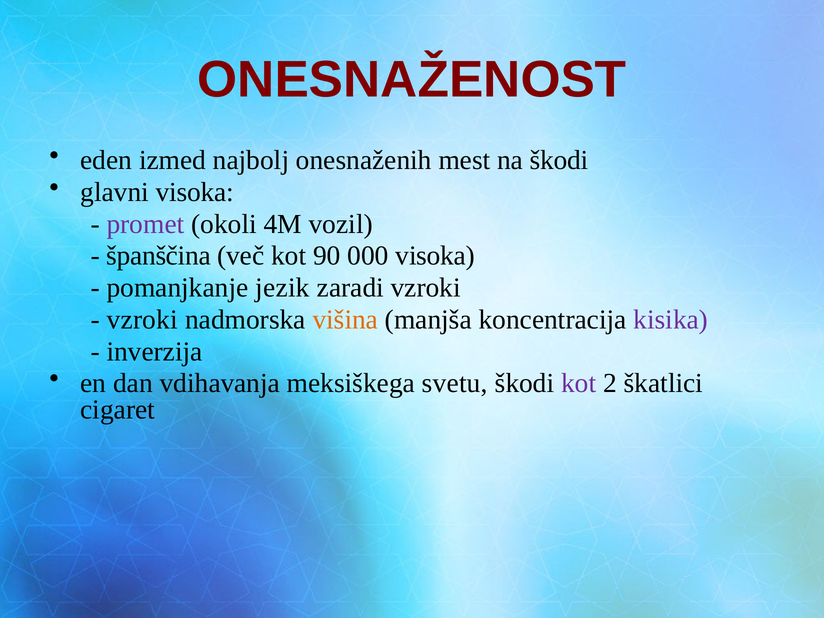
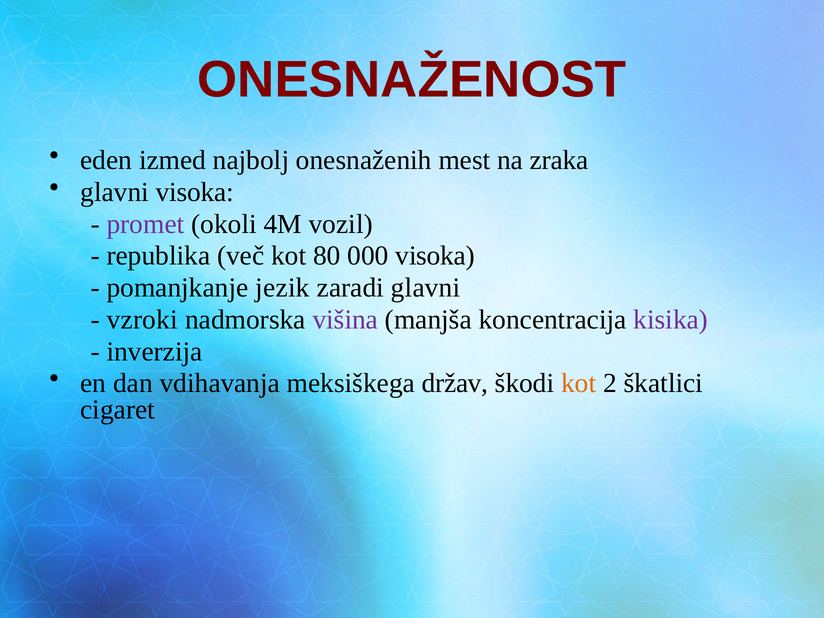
na škodi: škodi -> zraka (559, 160)
španščina: španščina -> republika (158, 256)
90: 90 -> 80 (327, 256)
zaradi vzroki: vzroki -> glavni (426, 288)
višina colour: orange -> purple (345, 320)
svetu: svetu -> držav (455, 383)
kot colour: purple -> orange (579, 383)
